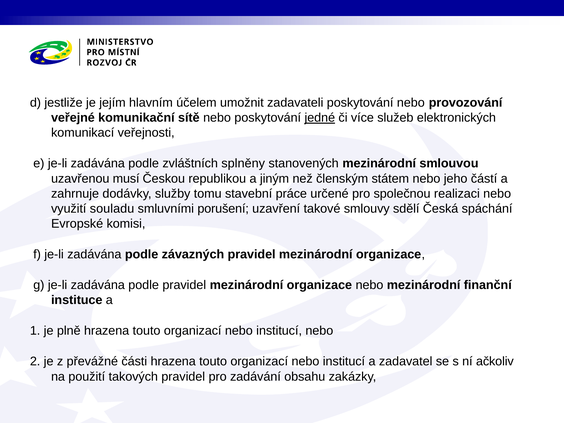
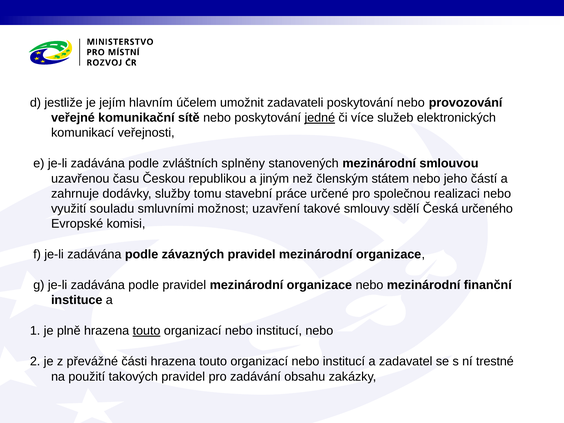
musí: musí -> času (126, 179)
porušení: porušení -> možnost (223, 209)
spáchání: spáchání -> určeného (487, 209)
touto underline: none -> present (147, 331)
ačkoliv: ačkoliv -> trestné (495, 362)
